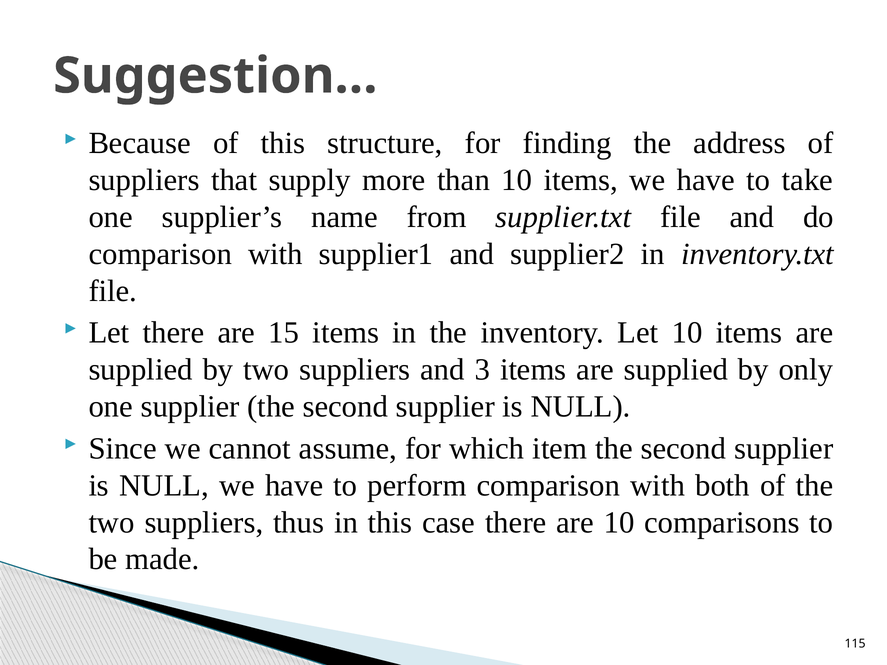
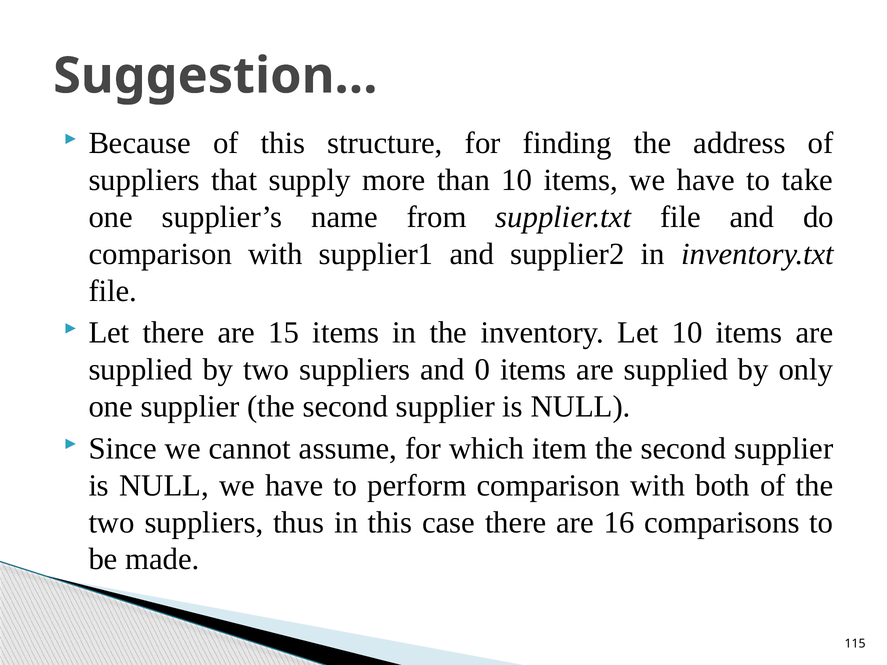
3: 3 -> 0 (482, 370)
are 10: 10 -> 16 (619, 523)
